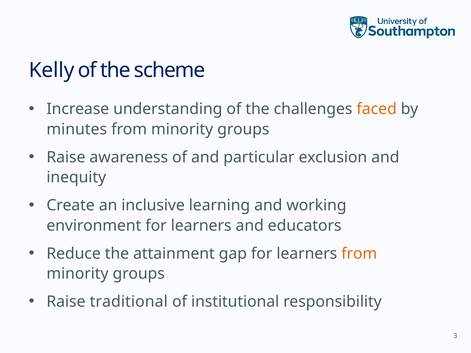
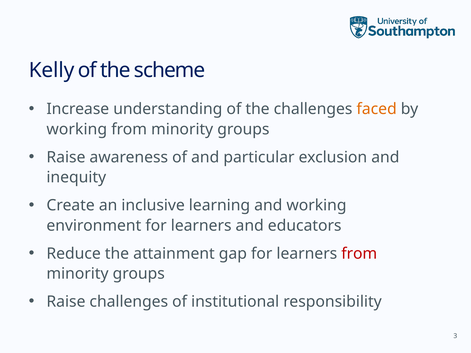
minutes: minutes -> working (77, 129)
from colour: orange -> red (359, 254)
Raise traditional: traditional -> challenges (129, 302)
